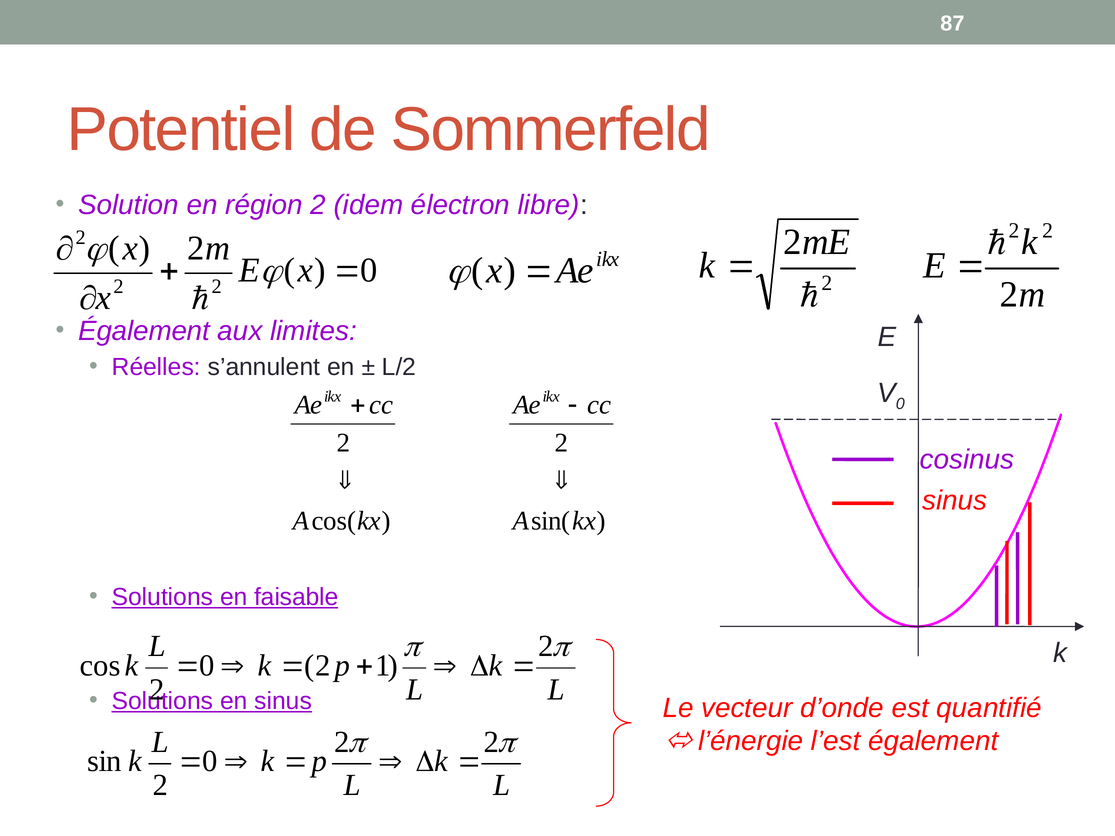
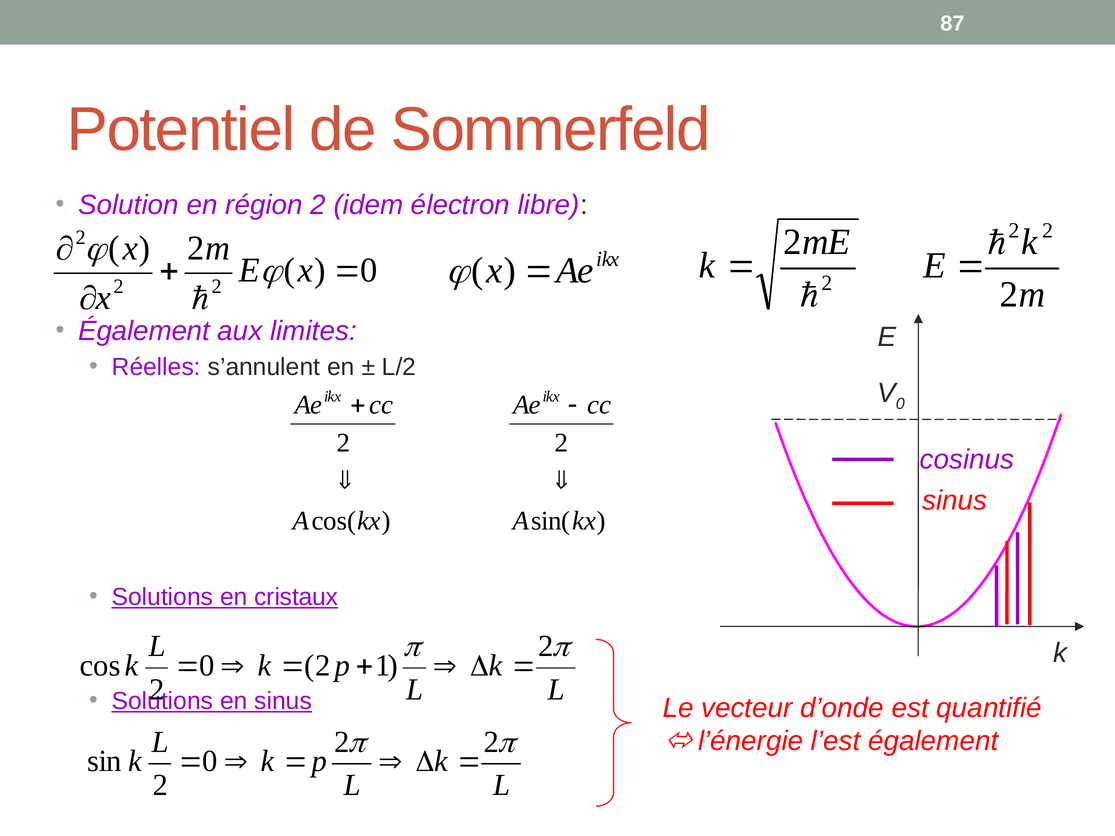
faisable: faisable -> cristaux (296, 597)
